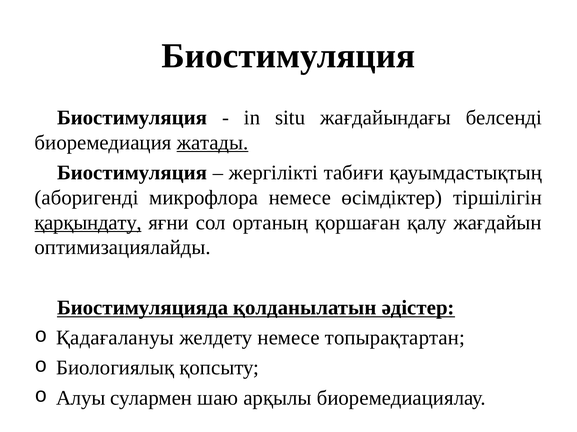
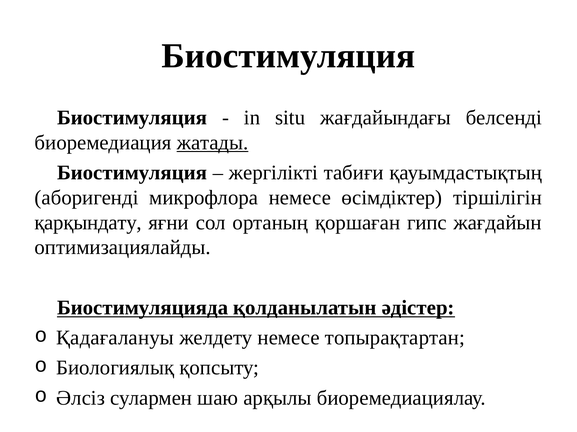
қарқындату underline: present -> none (88, 223)
қалу: қалу -> гипс (427, 223)
Алуы: Алуы -> Әлсіз (81, 399)
